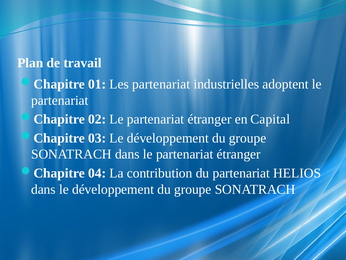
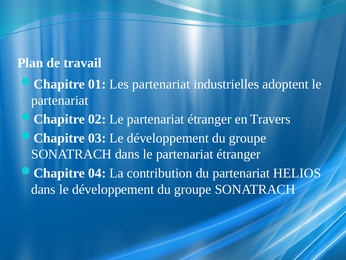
Capital: Capital -> Travers (270, 119)
